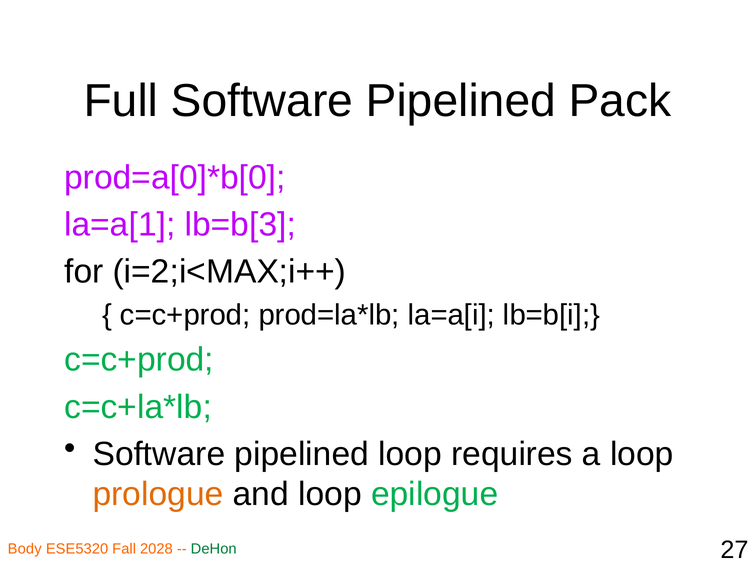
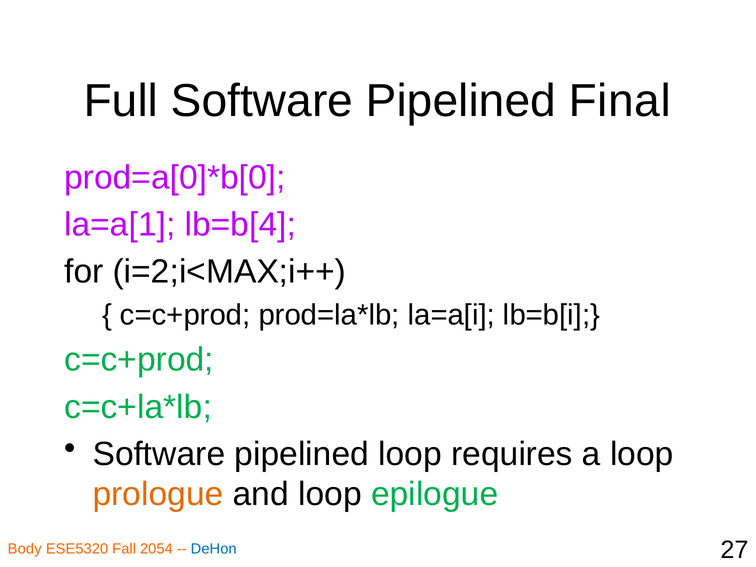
Pack: Pack -> Final (620, 101)
lb=b[3: lb=b[3 -> lb=b[4 (240, 225)
2028: 2028 -> 2054 (156, 549)
DeHon colour: green -> blue (214, 549)
